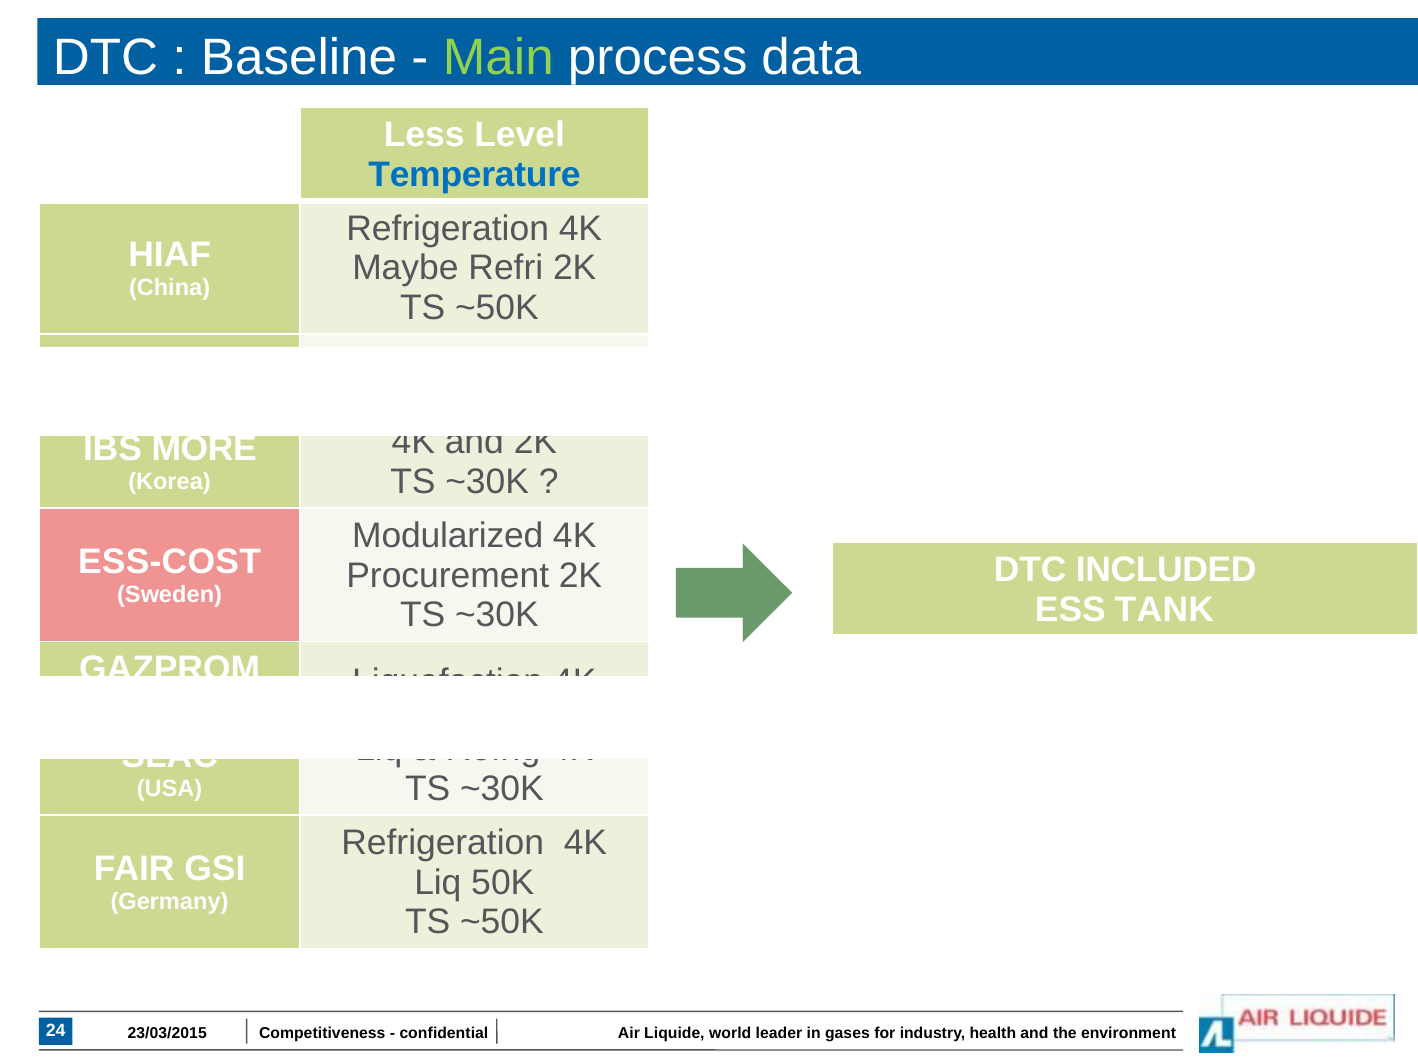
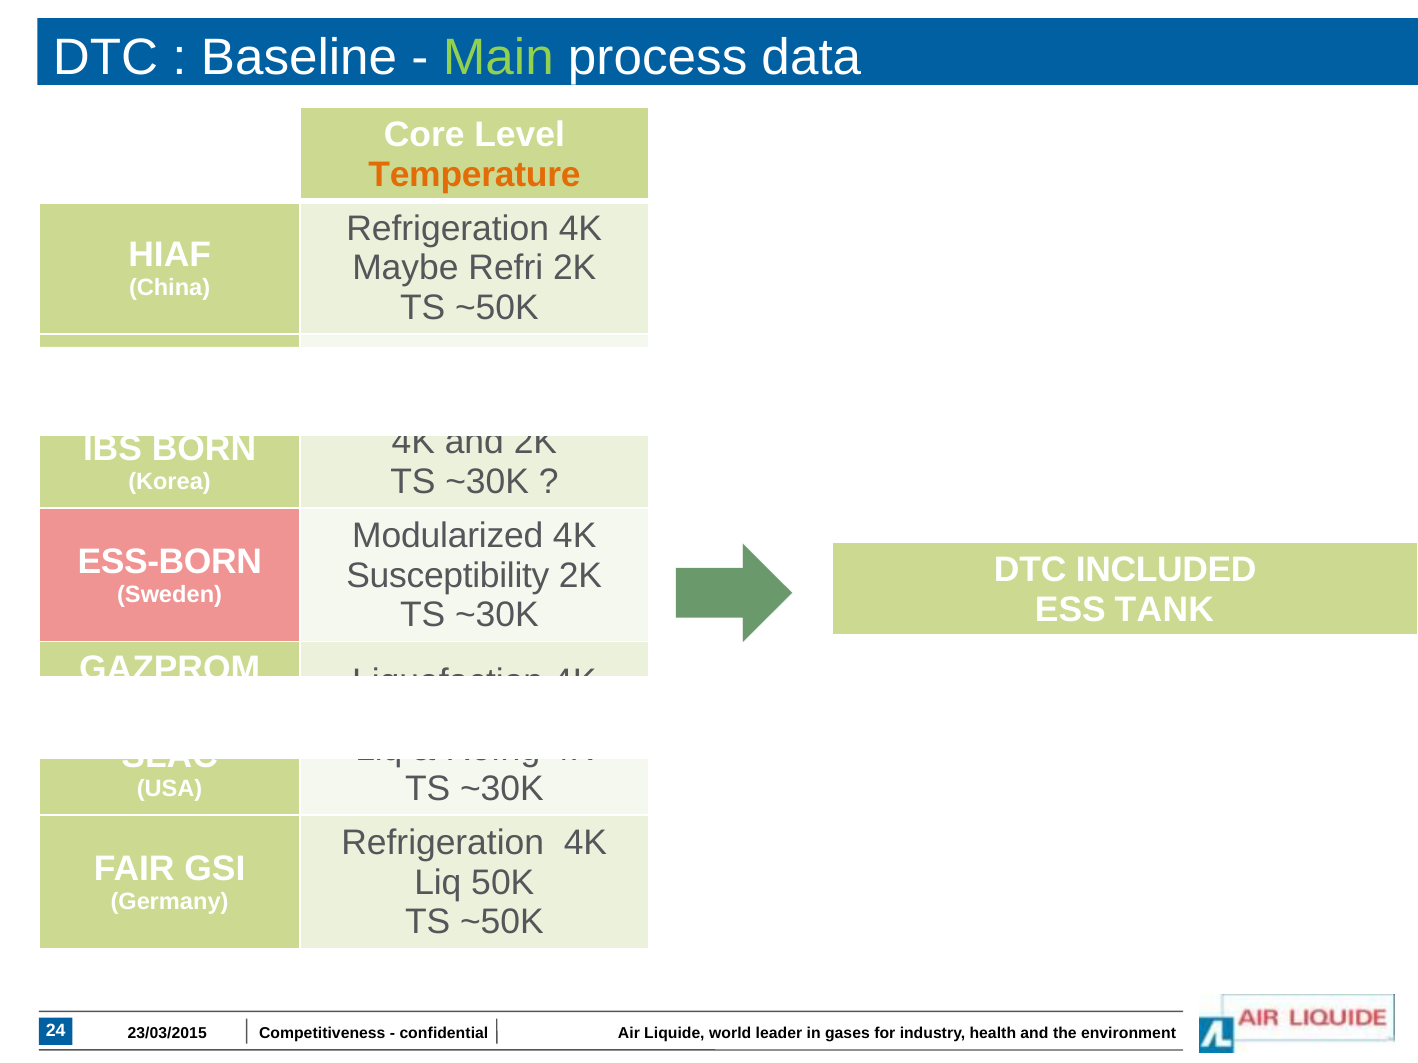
Less: Less -> Core (424, 135)
Temperature colour: blue -> orange (474, 175)
MORE: MORE -> BORN (204, 449)
ESS-COST: ESS-COST -> ESS-BORN (170, 562)
Procurement: Procurement -> Susceptibility (448, 576)
